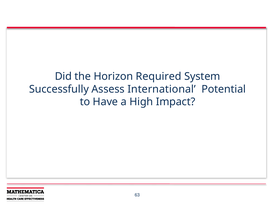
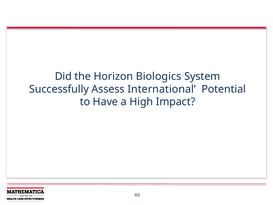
Required: Required -> Biologics (159, 76)
